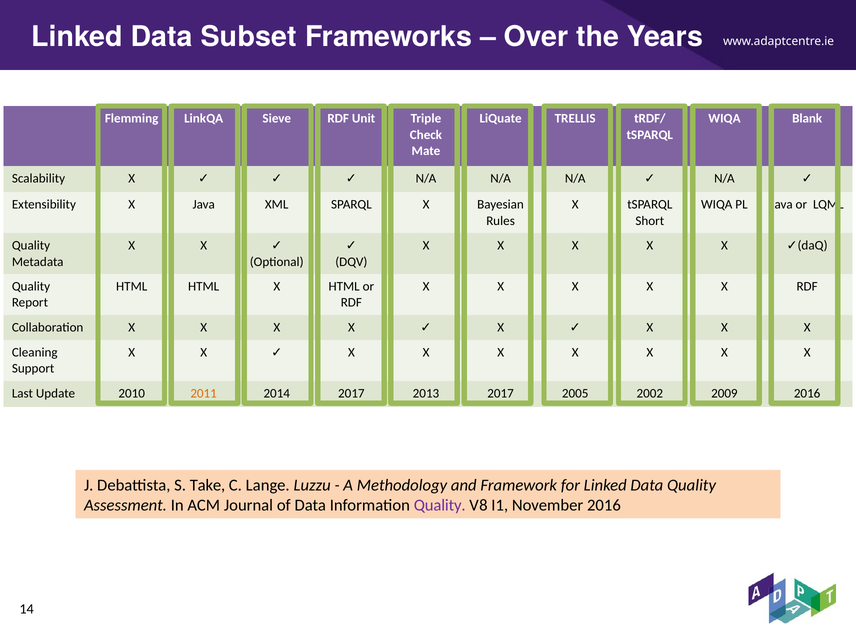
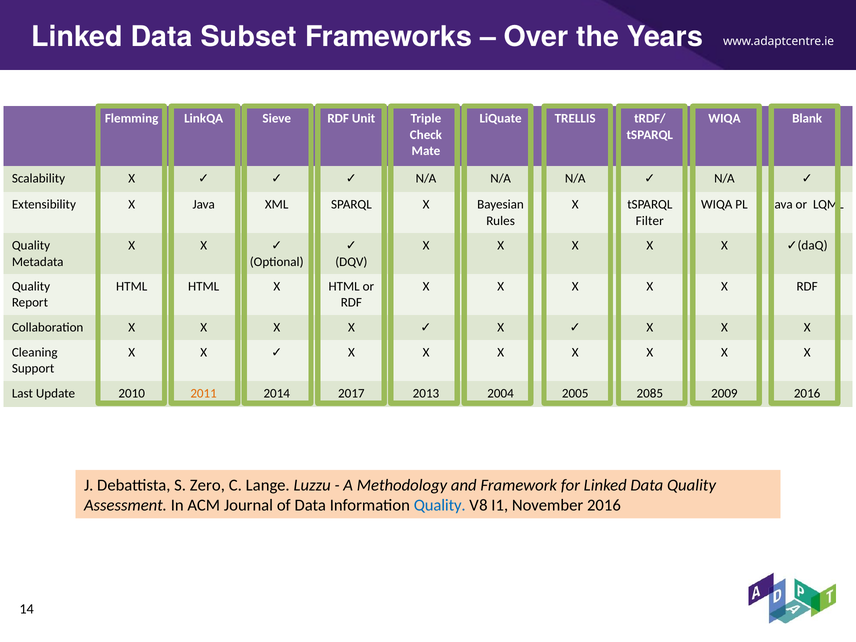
Short: Short -> Filter (650, 221)
2013 2017: 2017 -> 2004 (501, 393)
2002: 2002 -> 2085 (650, 393)
Take: Take -> Zero (207, 485)
Quality colour: purple -> blue (440, 505)
